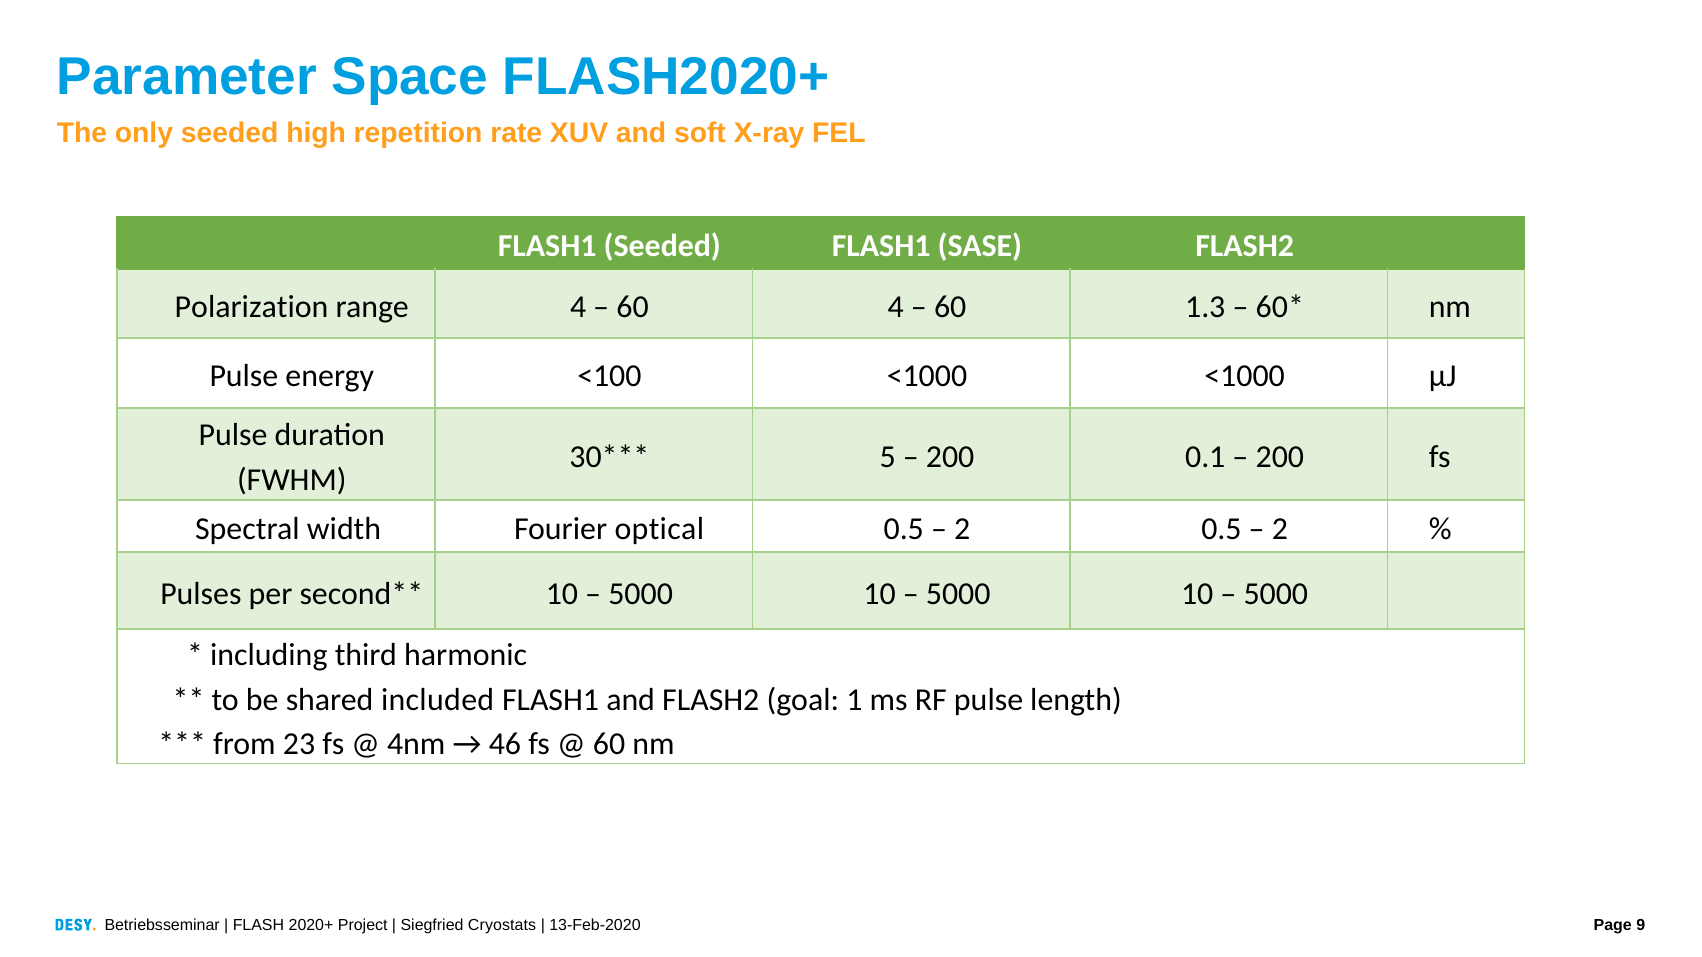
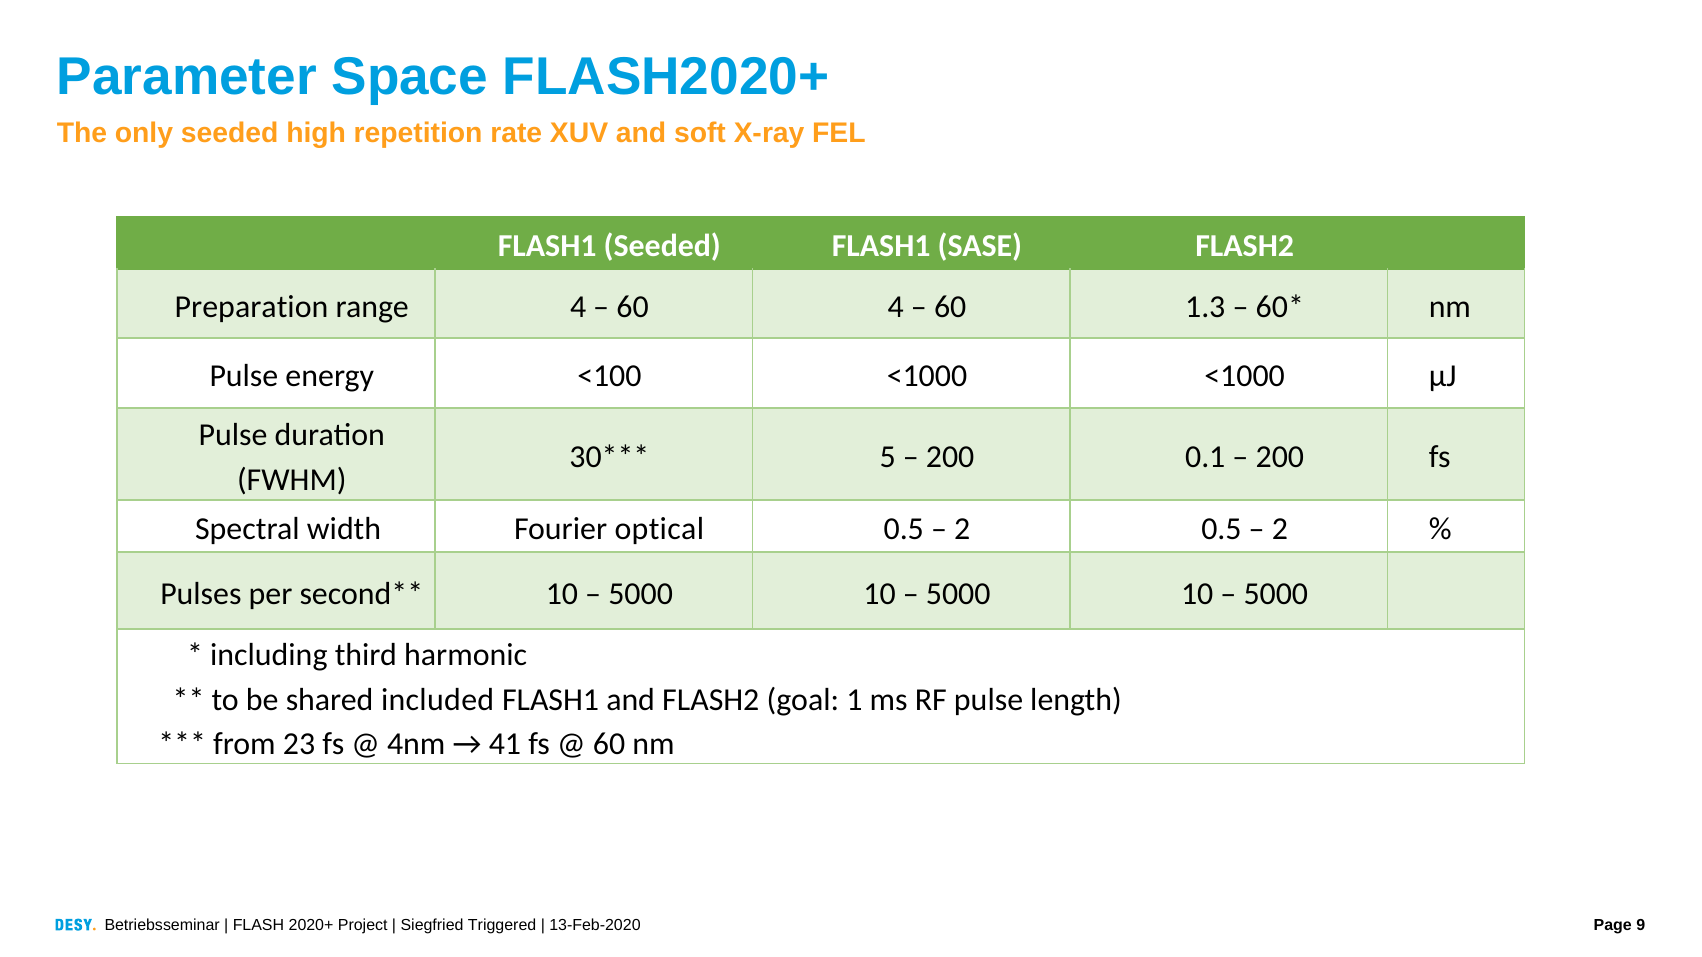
Polarization: Polarization -> Preparation (252, 307)
46: 46 -> 41 (505, 745)
Cryostats: Cryostats -> Triggered (502, 926)
